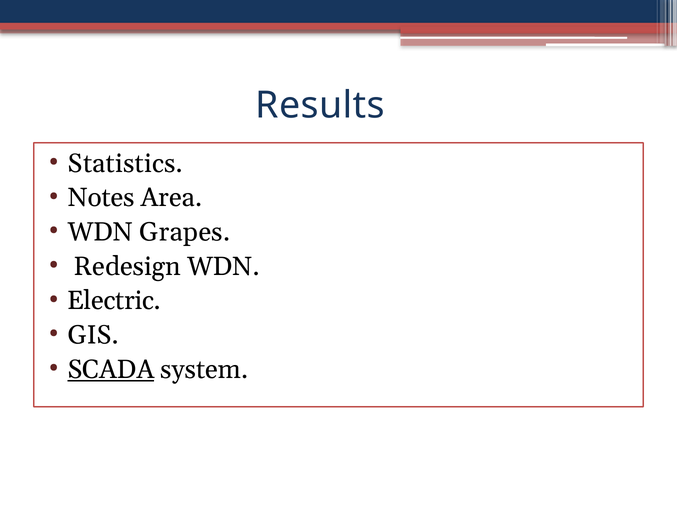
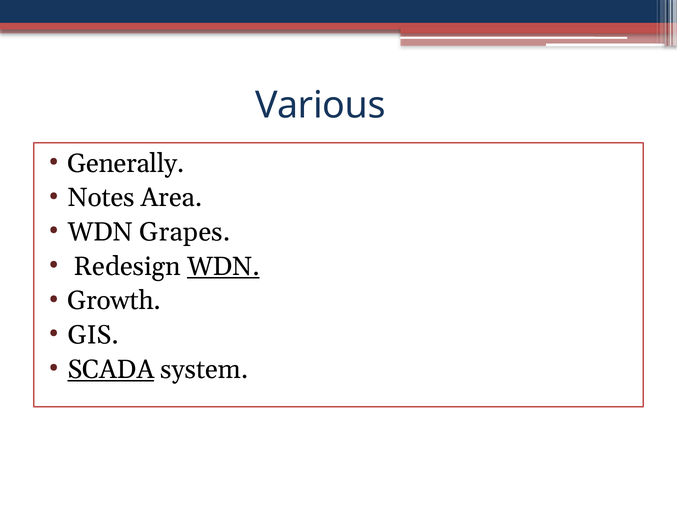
Results: Results -> Various (320, 106)
Statistics: Statistics -> Generally (126, 164)
WDN underline: none -> present (223, 267)
Electric: Electric -> Growth (114, 301)
